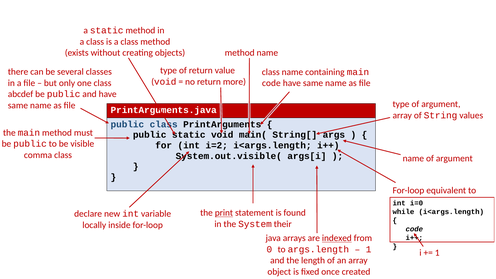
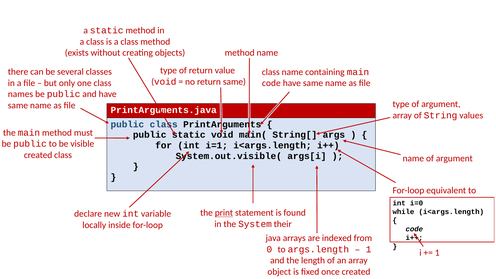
return more: more -> same (234, 82)
abcdef: abcdef -> names (20, 94)
i=2: i=2 -> i=1 (217, 145)
comma: comma -> created (38, 155)
indexed underline: present -> none (337, 238)
